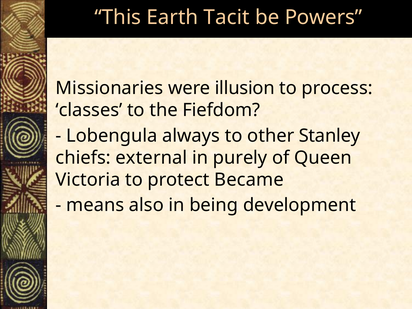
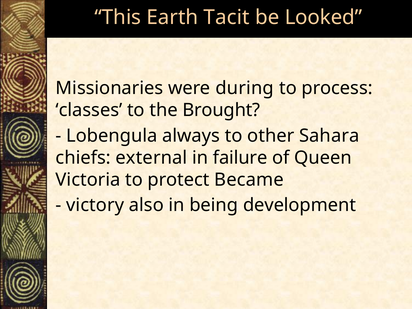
Powers: Powers -> Looked (323, 17)
illusion: illusion -> during (245, 88)
Fiefdom: Fiefdom -> Brought (221, 110)
Stanley: Stanley -> Sahara (329, 136)
purely: purely -> failure (240, 158)
means: means -> victory (95, 205)
